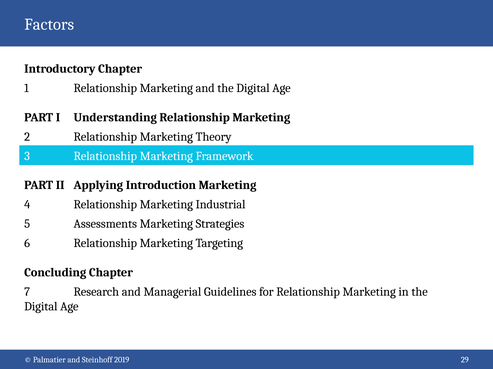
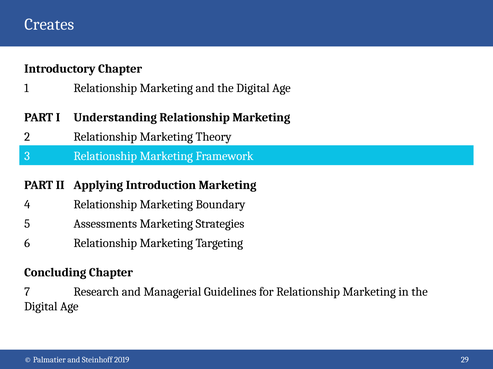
Factors: Factors -> Creates (49, 24)
Industrial: Industrial -> Boundary (220, 205)
